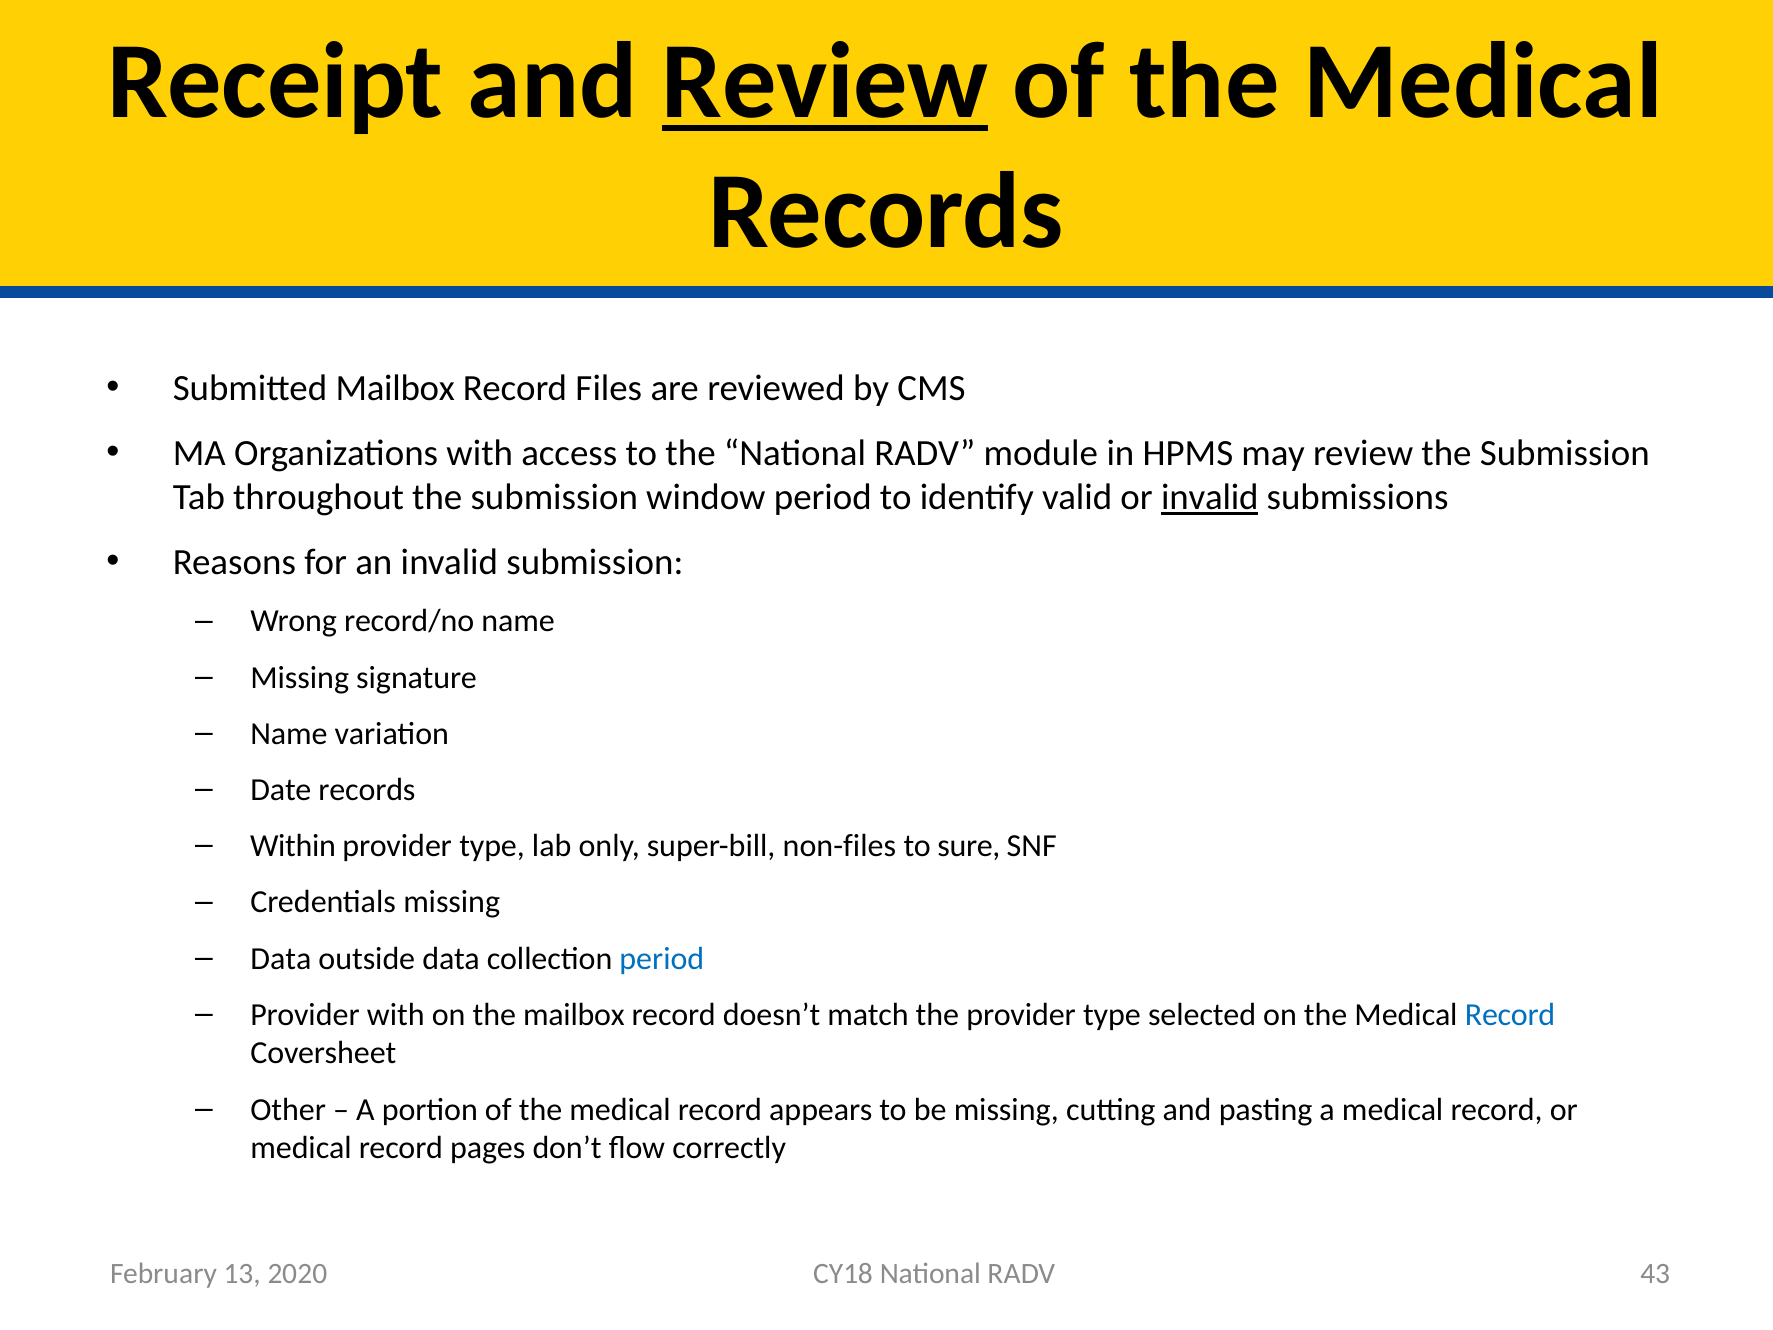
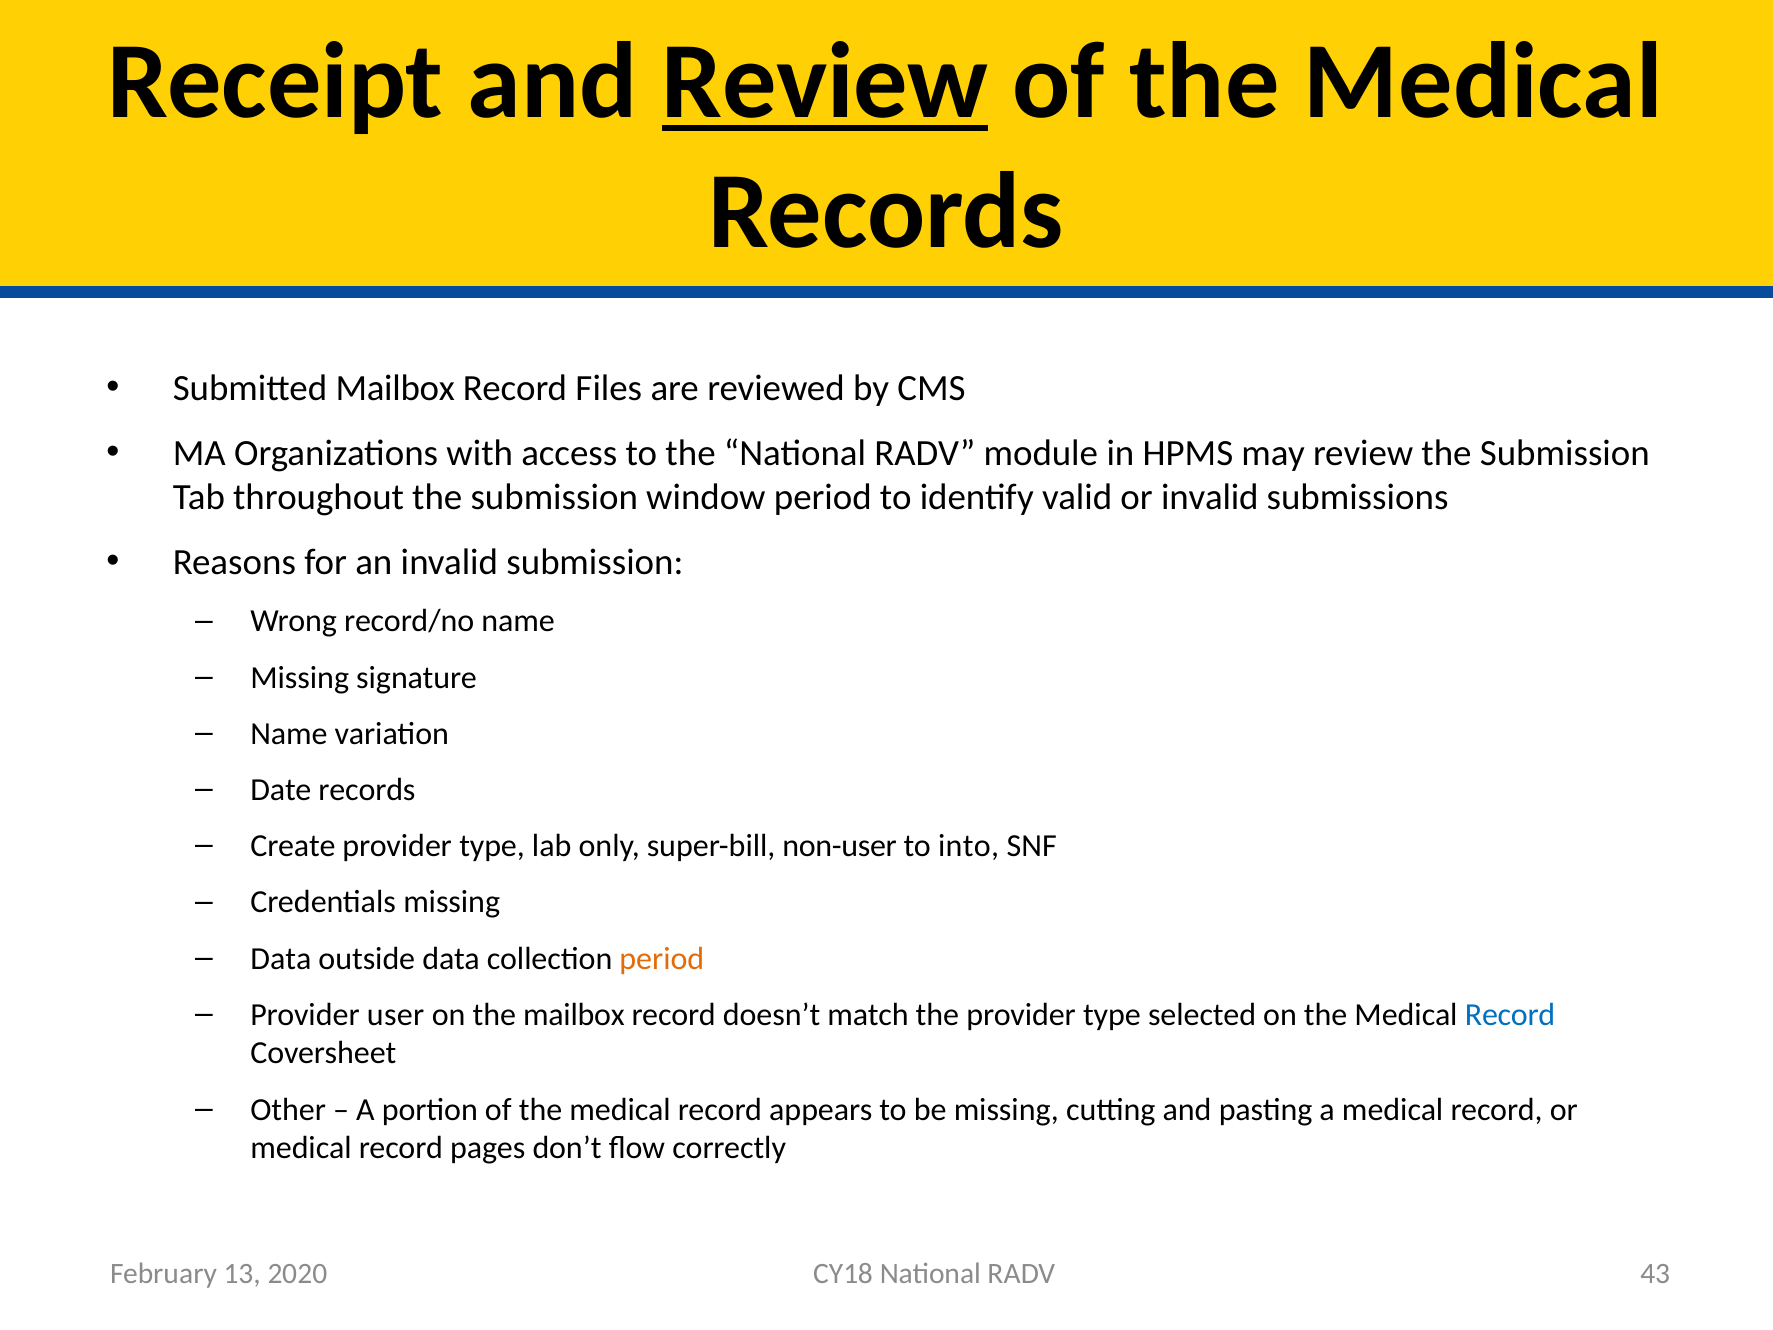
invalid underline: present -> none (1210, 498)
Within: Within -> Create (293, 846)
non-files: non-files -> non-user (840, 846)
sure: sure -> into (969, 846)
period colour: blue -> orange (662, 958)
Provider with: with -> user (396, 1015)
